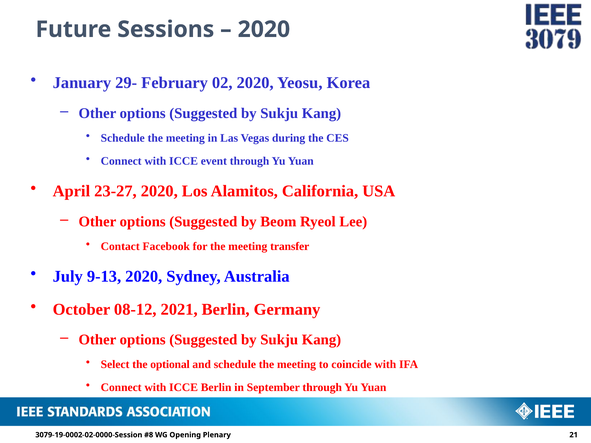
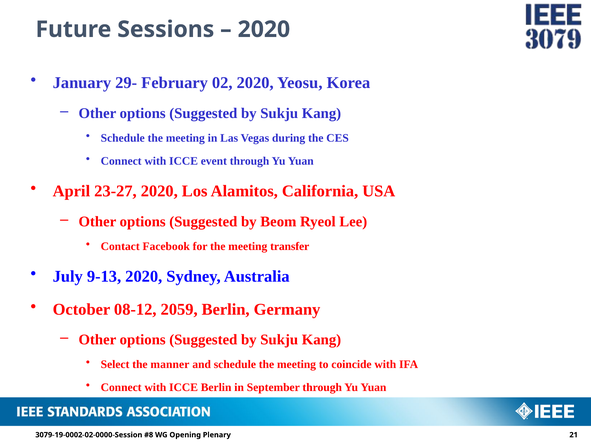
2021: 2021 -> 2059 (179, 309)
optional: optional -> manner (170, 365)
